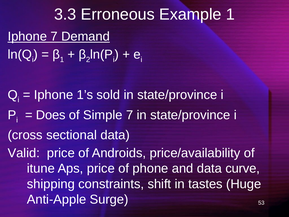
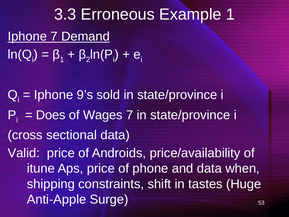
1’s: 1’s -> 9’s (85, 95)
Simple: Simple -> Wages (103, 115)
curve: curve -> when (243, 168)
